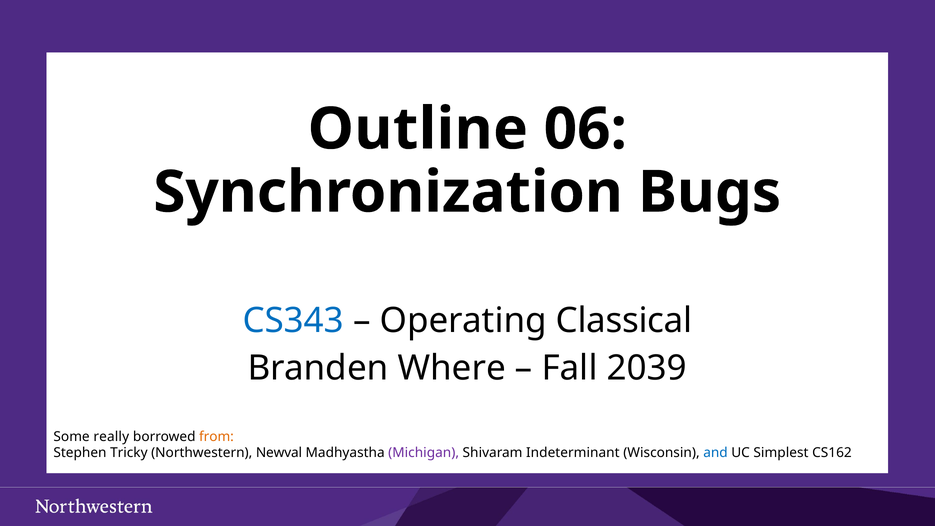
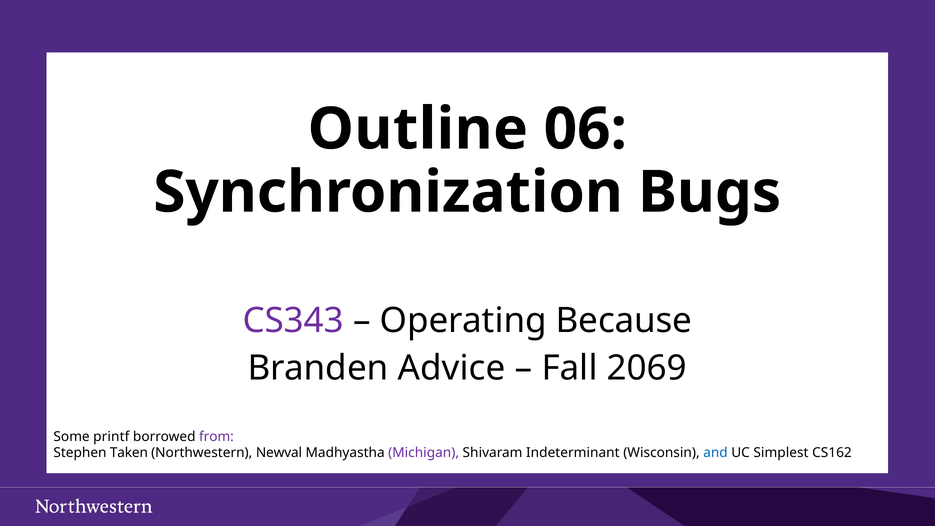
CS343 colour: blue -> purple (293, 320)
Classical: Classical -> Because (624, 320)
Where: Where -> Advice (452, 368)
2039: 2039 -> 2069 (647, 368)
really: really -> printf (111, 436)
from colour: orange -> purple (216, 436)
Tricky: Tricky -> Taken (129, 453)
